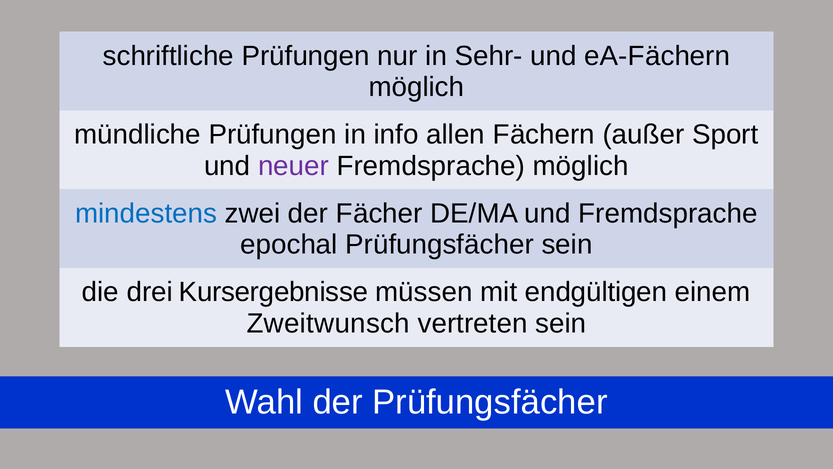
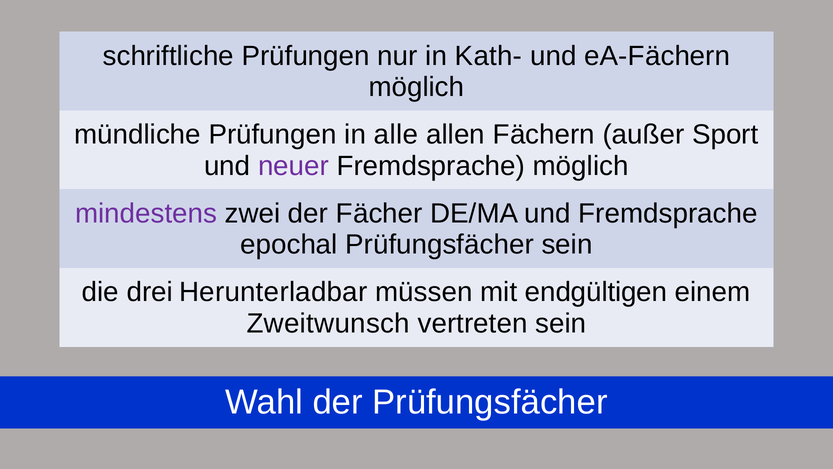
Sehr-: Sehr- -> Kath- (488, 56)
info: info -> alle (396, 135)
mindestens colour: blue -> purple (146, 213)
Kursergebnisse: Kursergebnisse -> Herunterladbar (273, 292)
